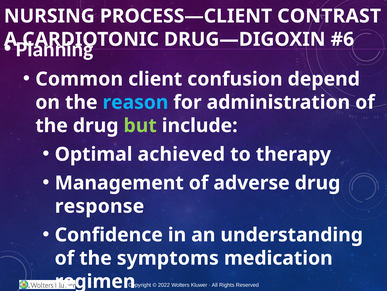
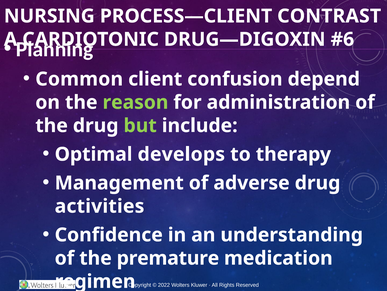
reason colour: light blue -> light green (135, 102)
achieved: achieved -> develops (181, 154)
response: response -> activities (100, 206)
symptoms: symptoms -> premature (168, 258)
